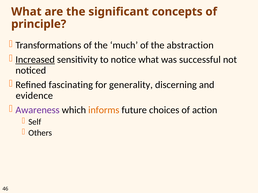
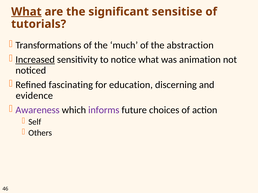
What underline: none -> present (26, 12)
concepts: concepts -> sensitise (177, 12)
principle: principle -> tutorials (39, 24)
successful: successful -> animation (200, 60)
generality: generality -> education (131, 85)
informs colour: orange -> purple (104, 110)
